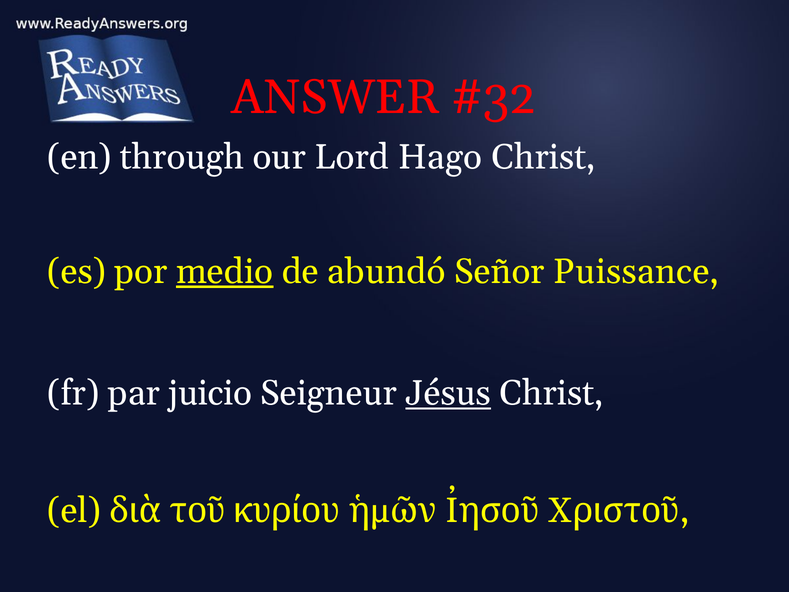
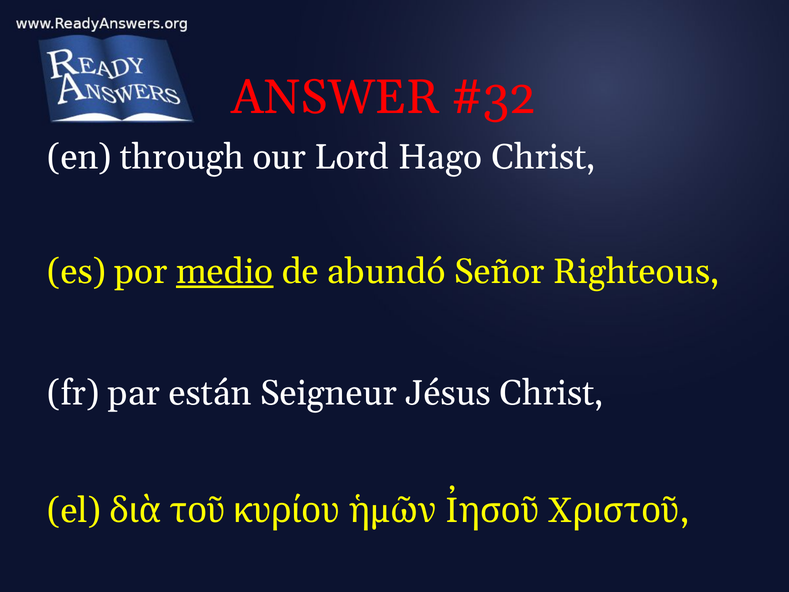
Puissance: Puissance -> Righteous (637, 272)
juicio: juicio -> están (210, 393)
Jésus underline: present -> none (448, 393)
